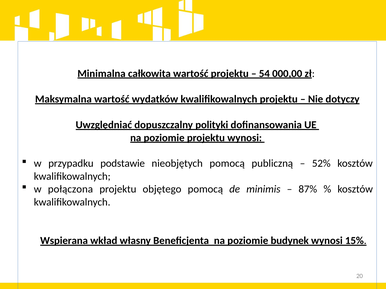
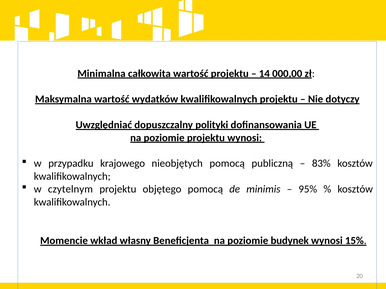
54: 54 -> 14 (264, 74)
podstawie: podstawie -> krajowego (123, 164)
52%: 52% -> 83% (321, 164)
połączona: połączona -> czytelnym (70, 189)
87%: 87% -> 95% (308, 189)
Wspierana: Wspierana -> Momencie (64, 241)
